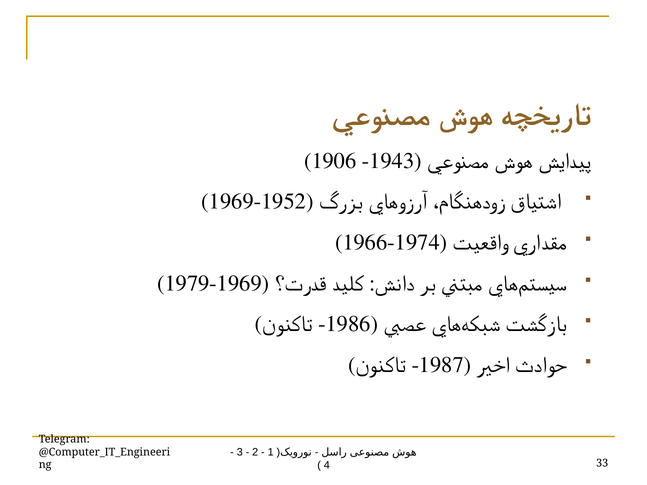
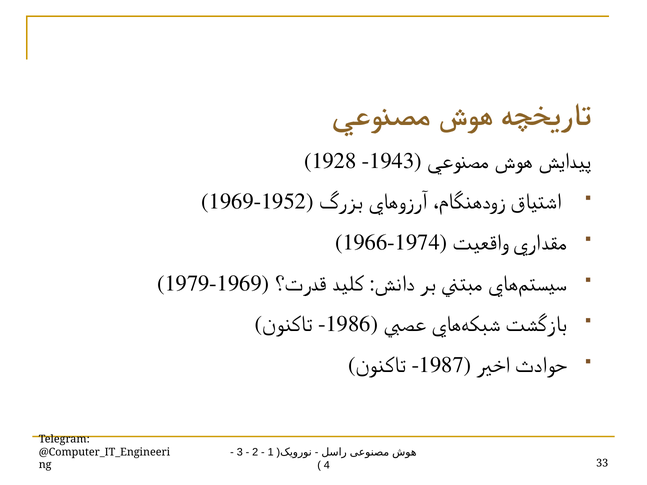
1906: 1906 -> 1928 (334, 161)
